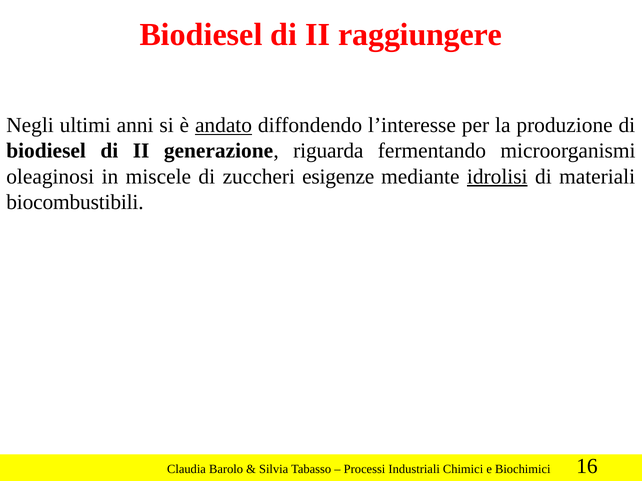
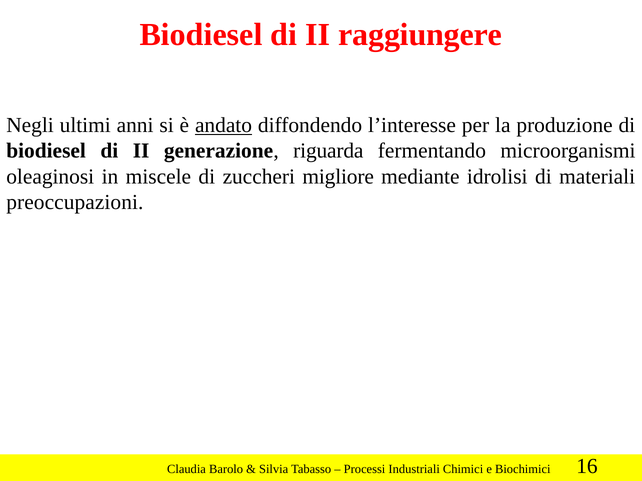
esigenze: esigenze -> migliore (338, 177)
idrolisi underline: present -> none (497, 177)
biocombustibili: biocombustibili -> preoccupazioni (75, 202)
